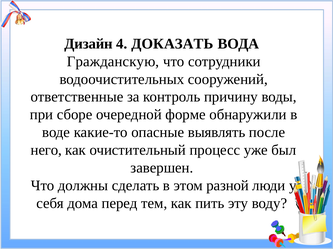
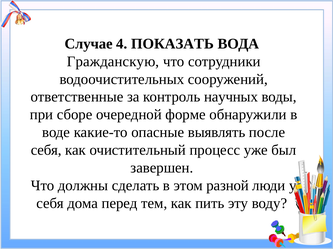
Дизайн: Дизайн -> Случае (89, 44)
ДОКАЗАТЬ: ДОКАЗАТЬ -> ПОКАЗАТЬ (172, 44)
причину: причину -> научных (231, 97)
него: него -> себя (46, 150)
